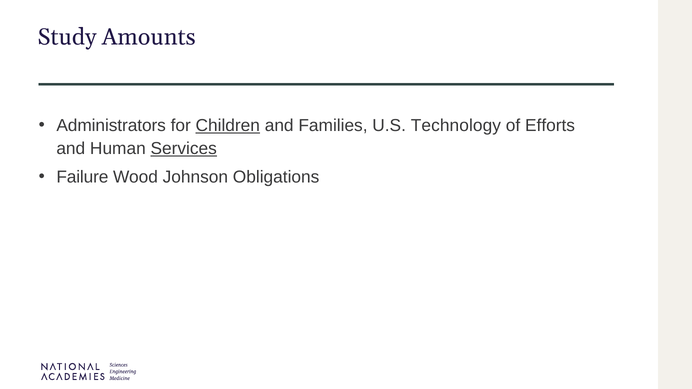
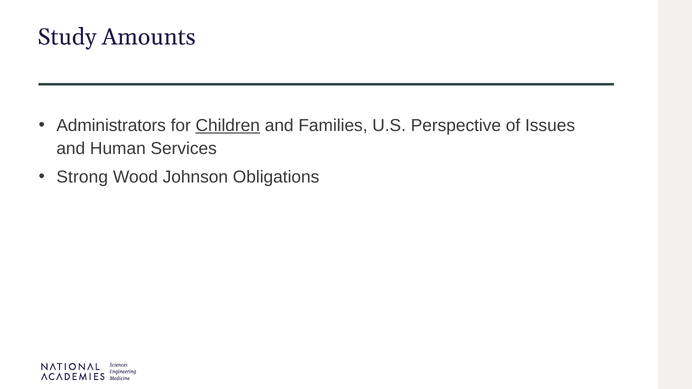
Technology: Technology -> Perspective (456, 126)
Efforts: Efforts -> Issues (550, 126)
Services underline: present -> none (184, 149)
Failure: Failure -> Strong (82, 177)
